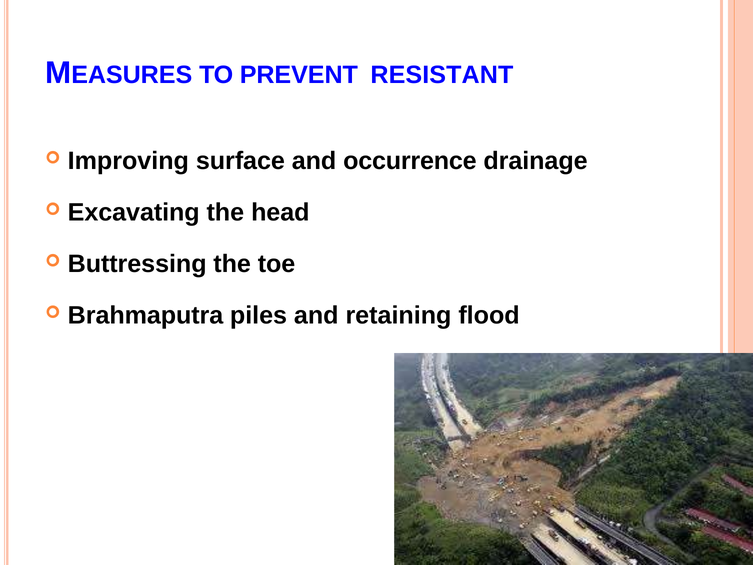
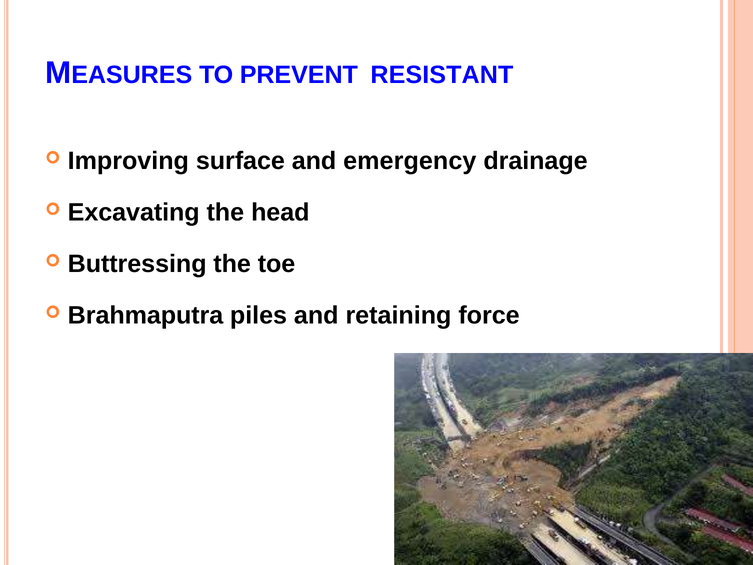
occurrence: occurrence -> emergency (410, 161)
flood: flood -> force (489, 315)
